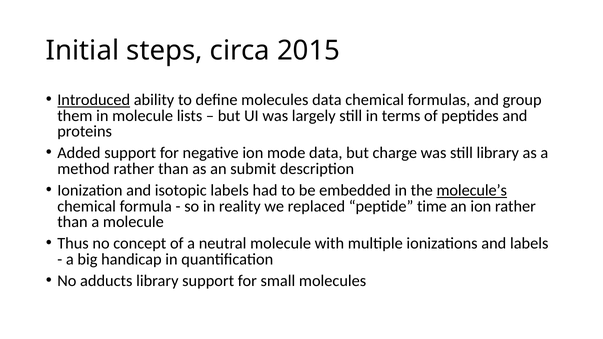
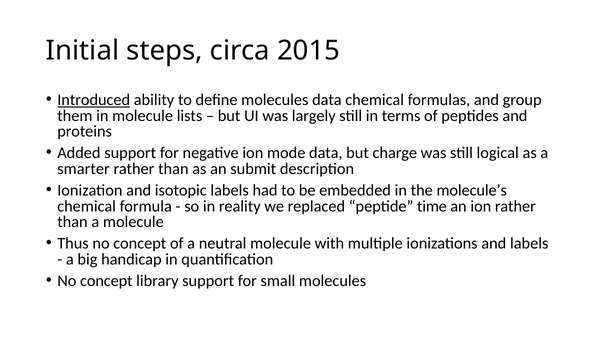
still library: library -> logical (498, 153)
method: method -> smarter (84, 169)
molecule’s underline: present -> none (472, 190)
adducts: adducts -> concept (106, 281)
